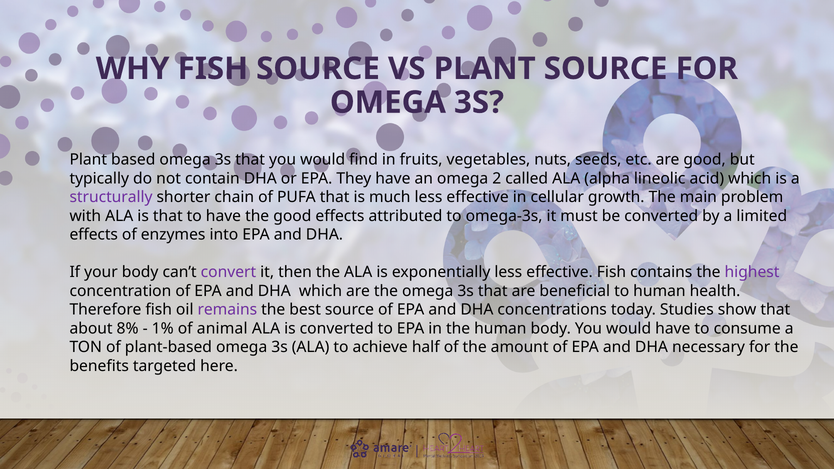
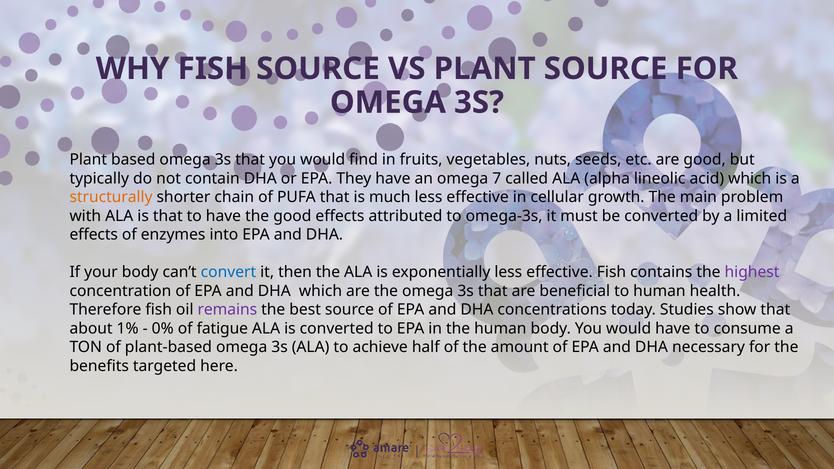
2: 2 -> 7 (497, 178)
structurally colour: purple -> orange (111, 197)
convert colour: purple -> blue (228, 272)
8%: 8% -> 1% (128, 329)
1%: 1% -> 0% (163, 329)
animal: animal -> fatigue (222, 329)
